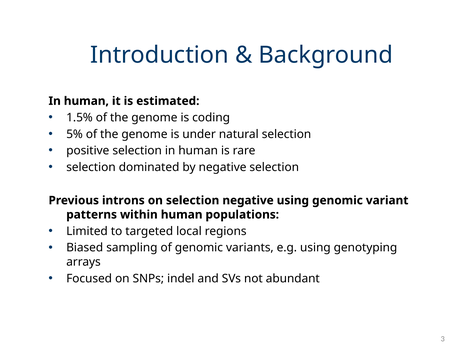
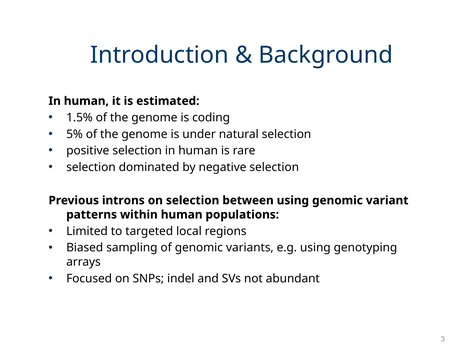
selection negative: negative -> between (248, 200)
